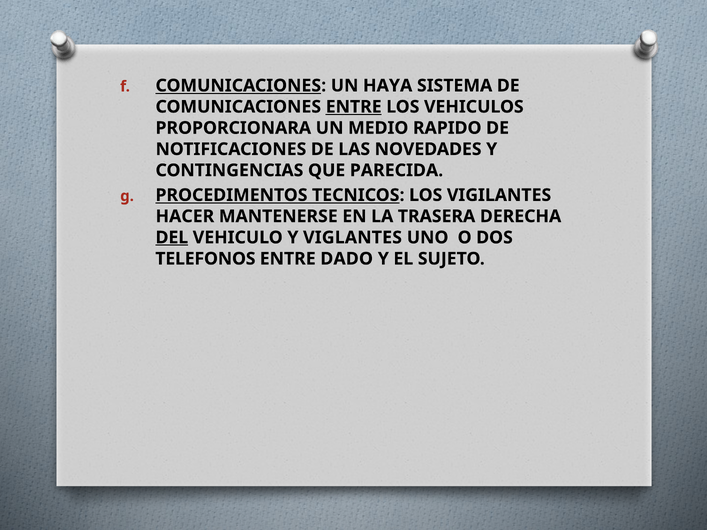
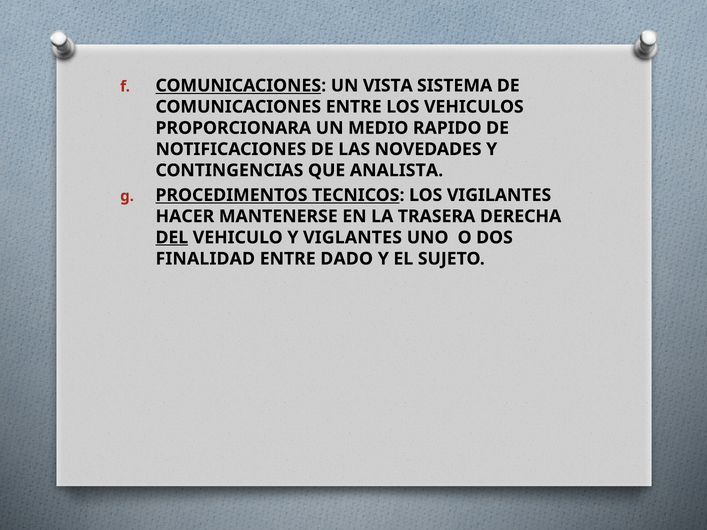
HAYA: HAYA -> VISTA (388, 86)
ENTRE underline: present -> none (354, 107)
PARECIDA: PARECIDA -> ANALISTA (396, 170)
TELEFONOS: TELEFONOS -> FINALIDAD (205, 259)
